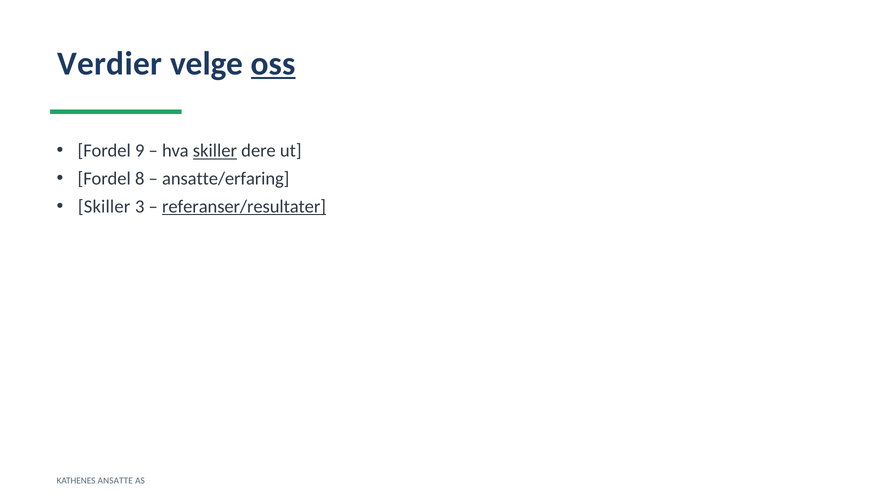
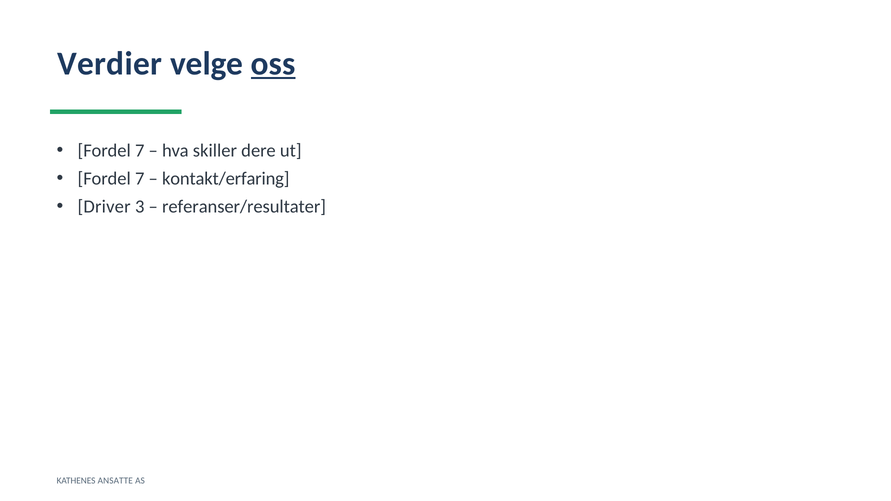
9: 9 -> 7 (140, 151)
skiller underline: present -> none (215, 151)
8: 8 -> 7 (140, 179)
ansatte/erfaring: ansatte/erfaring -> kontakt/erfaring (226, 179)
Skiller: Skiller -> Driver (104, 207)
referanser/resultater underline: present -> none (244, 207)
